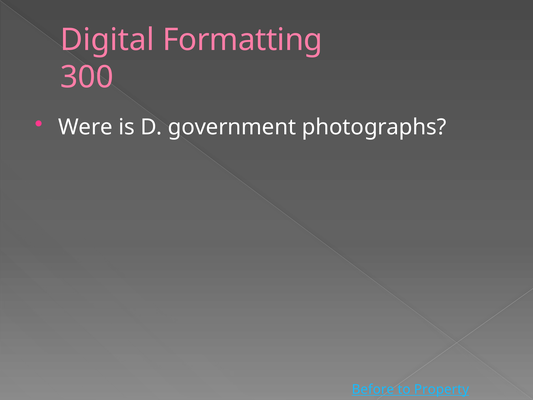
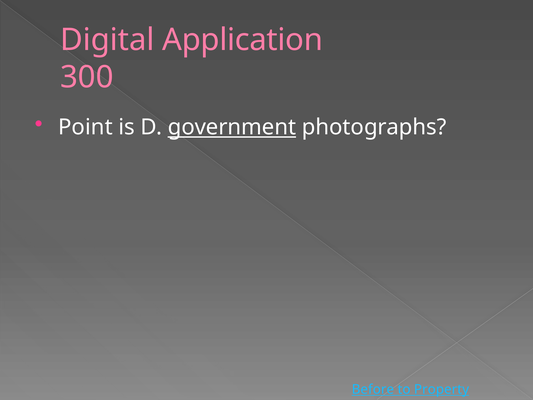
Formatting: Formatting -> Application (243, 40)
Were: Were -> Point (85, 127)
government underline: none -> present (232, 127)
